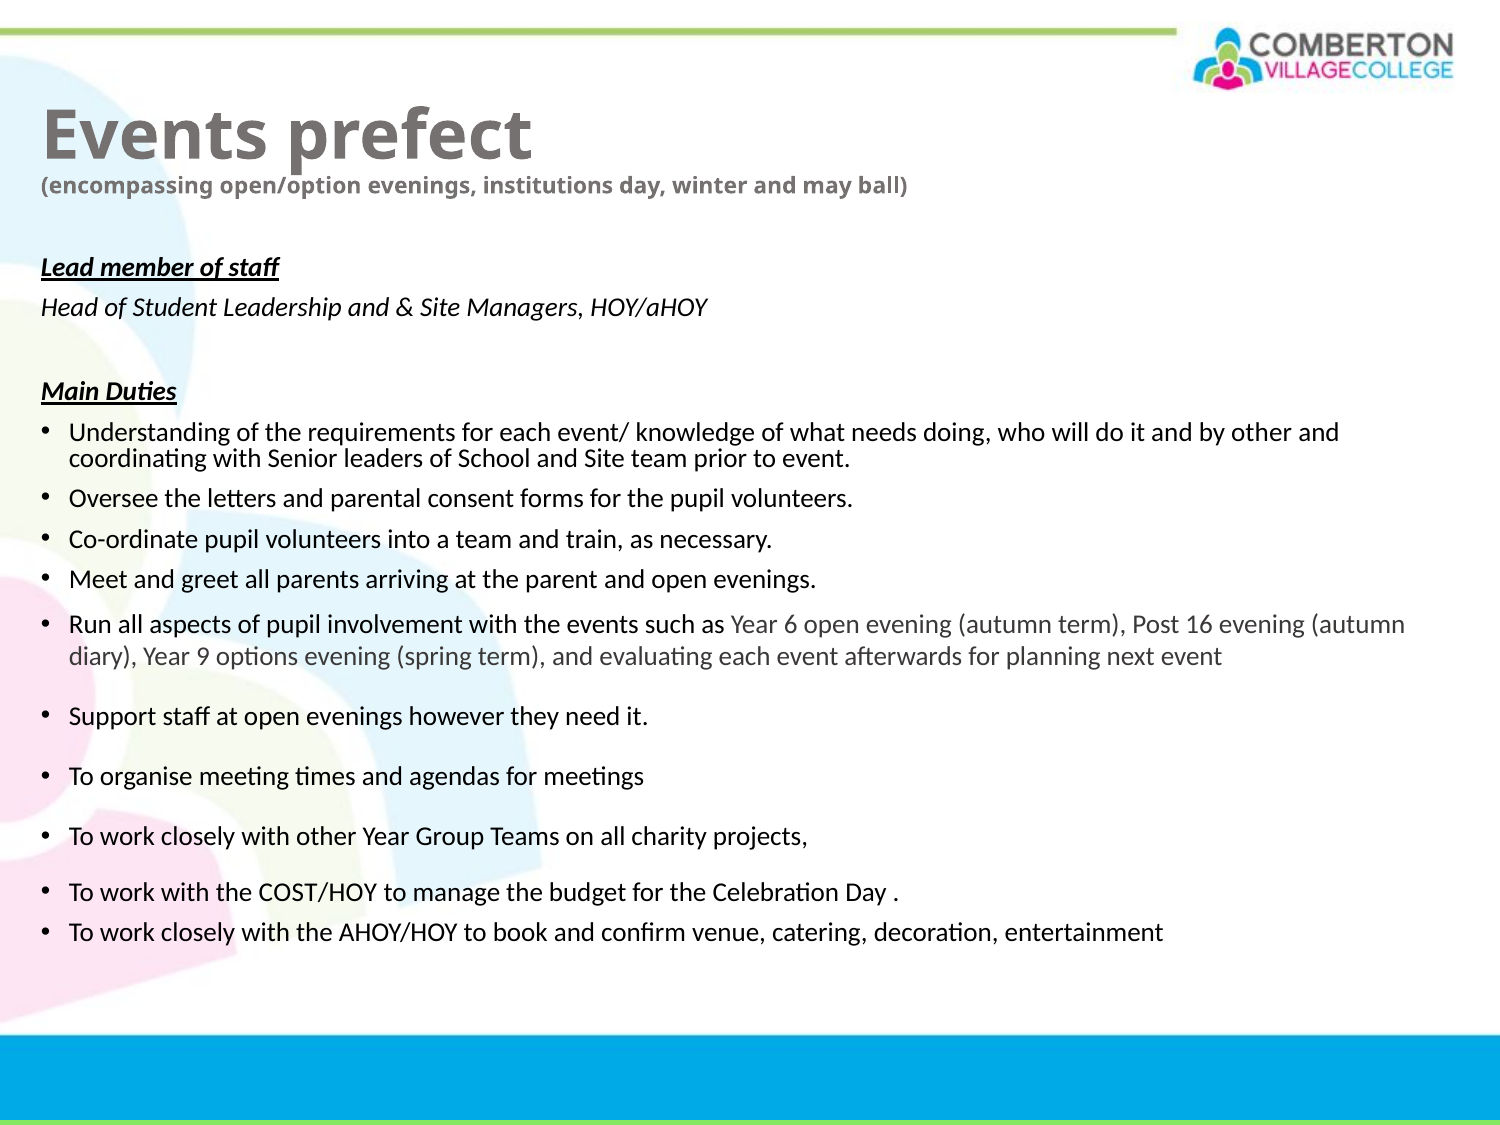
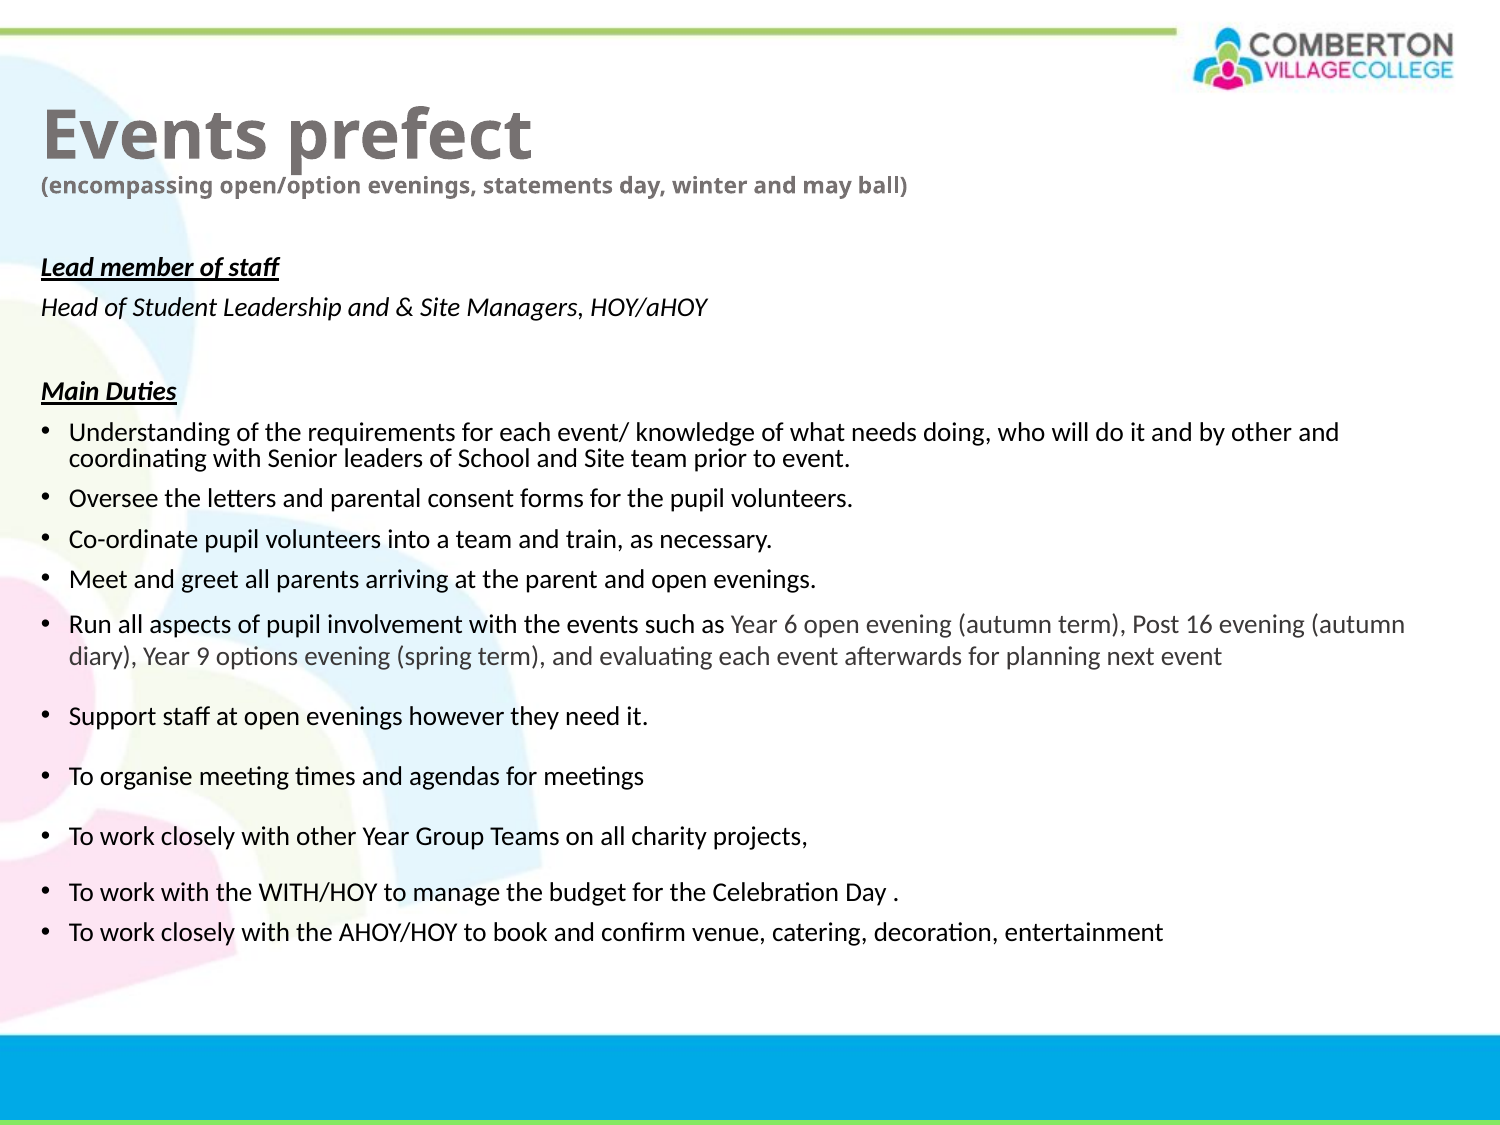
institutions: institutions -> statements (548, 186)
COST/HOY: COST/HOY -> WITH/HOY (318, 892)
